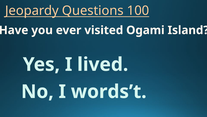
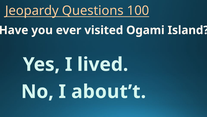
words’t: words’t -> about’t (109, 91)
